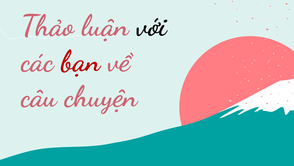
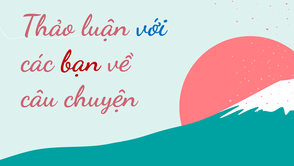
với colour: black -> blue (151, 25)
